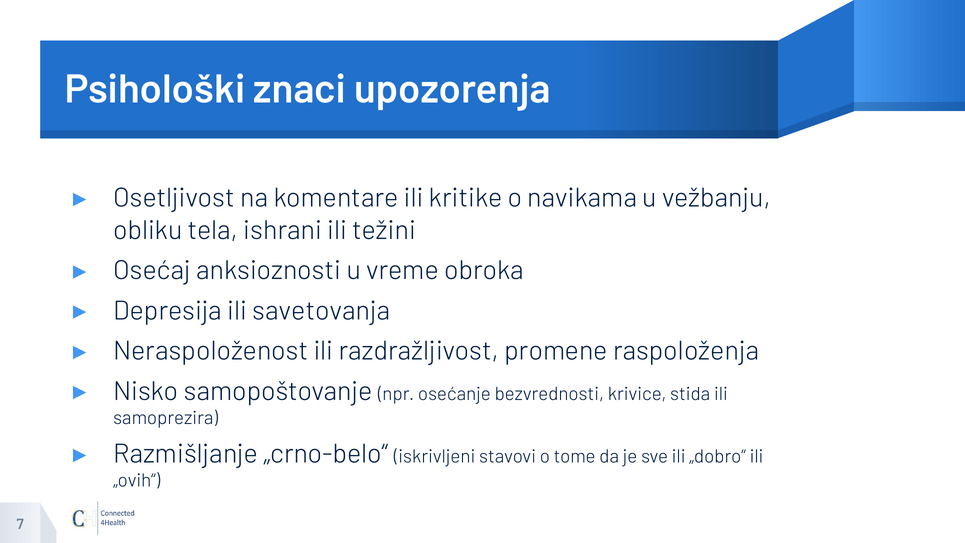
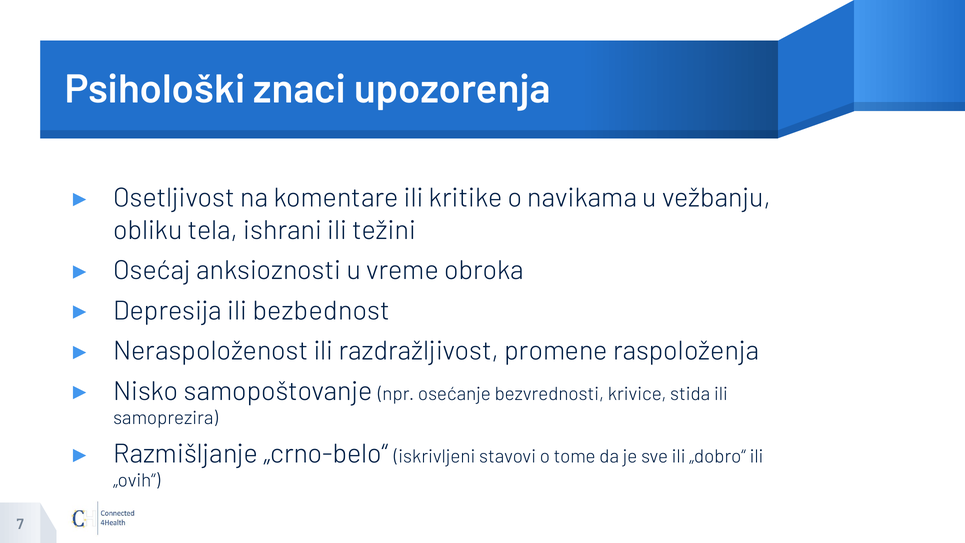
savetovanja: savetovanja -> bezbednost (321, 311)
